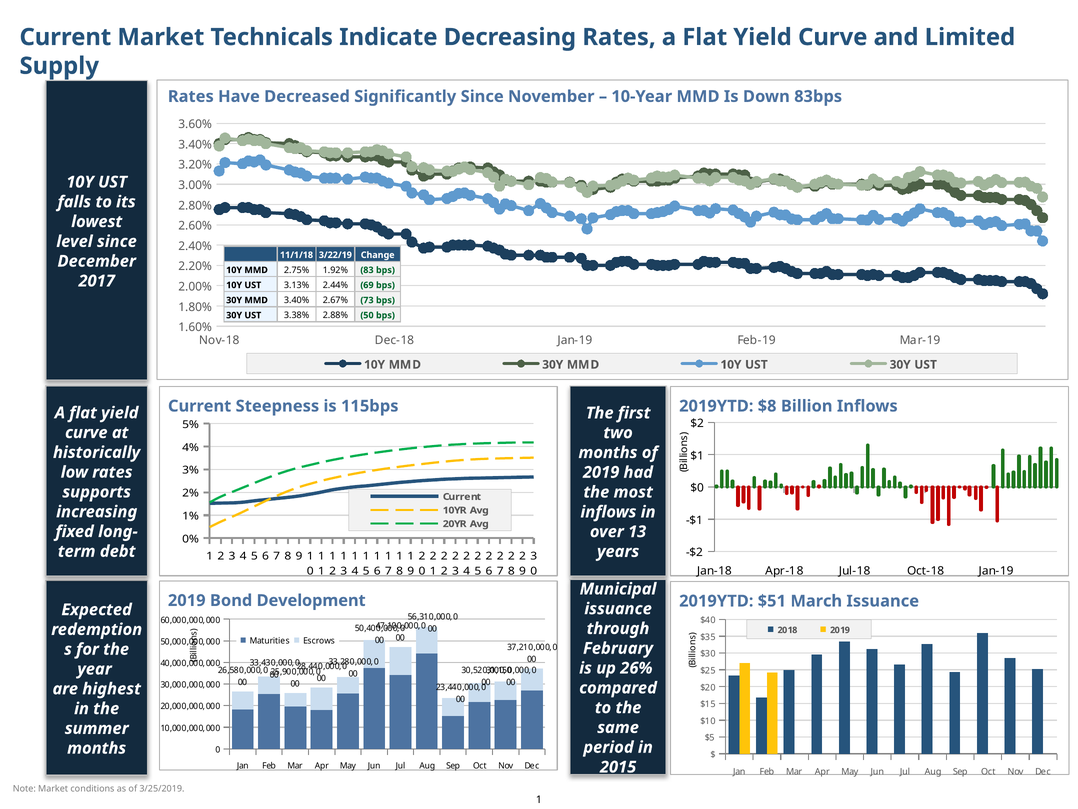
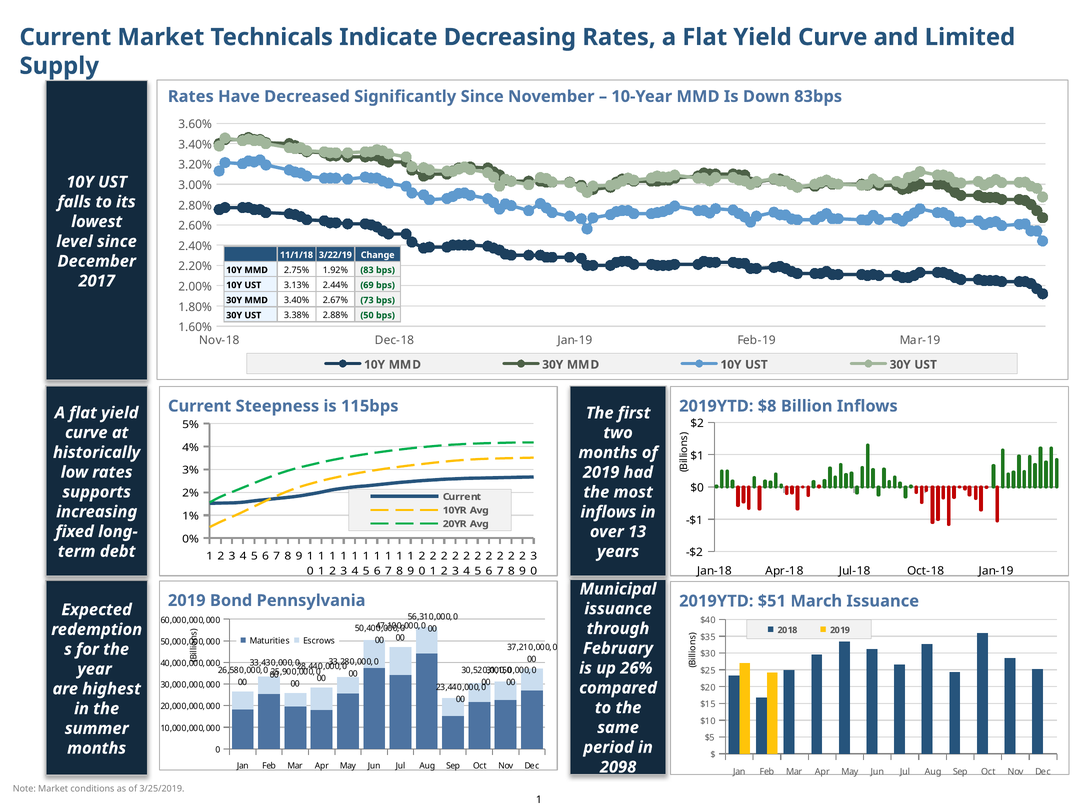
Development: Development -> Pennsylvania (311, 600)
2015: 2015 -> 2098 (618, 767)
